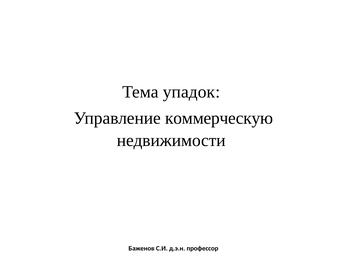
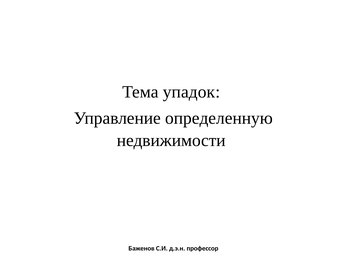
коммерческую: коммерческую -> определенную (219, 118)
